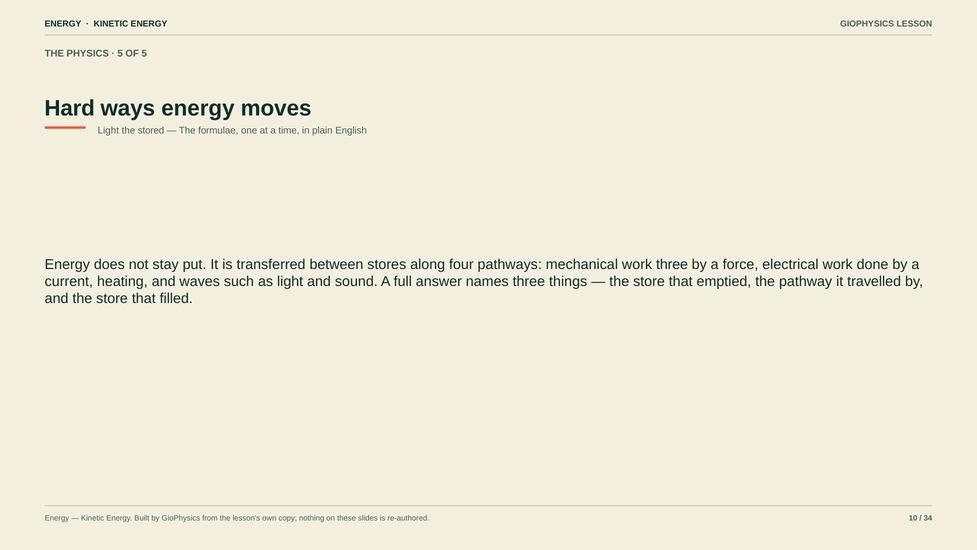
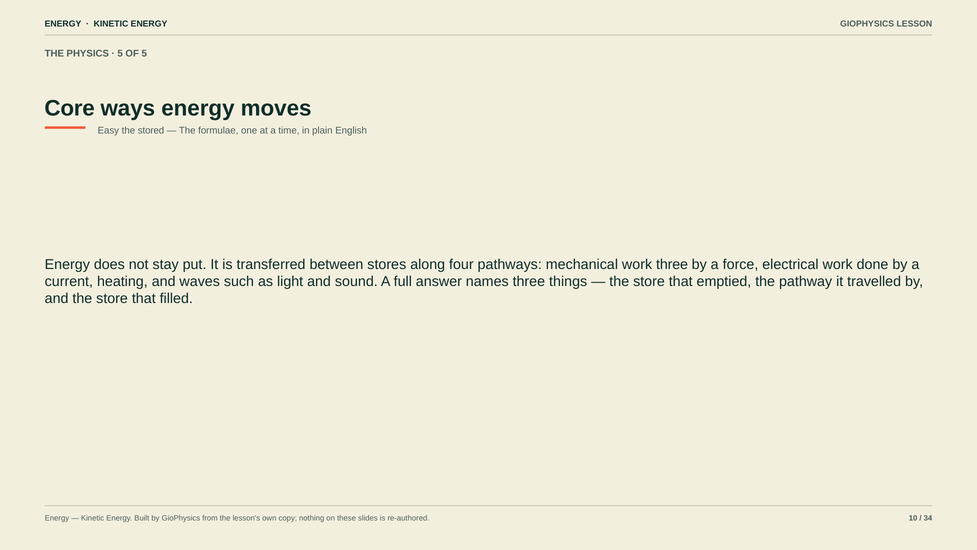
Hard: Hard -> Core (70, 108)
Light: Light -> Easy (108, 131)
